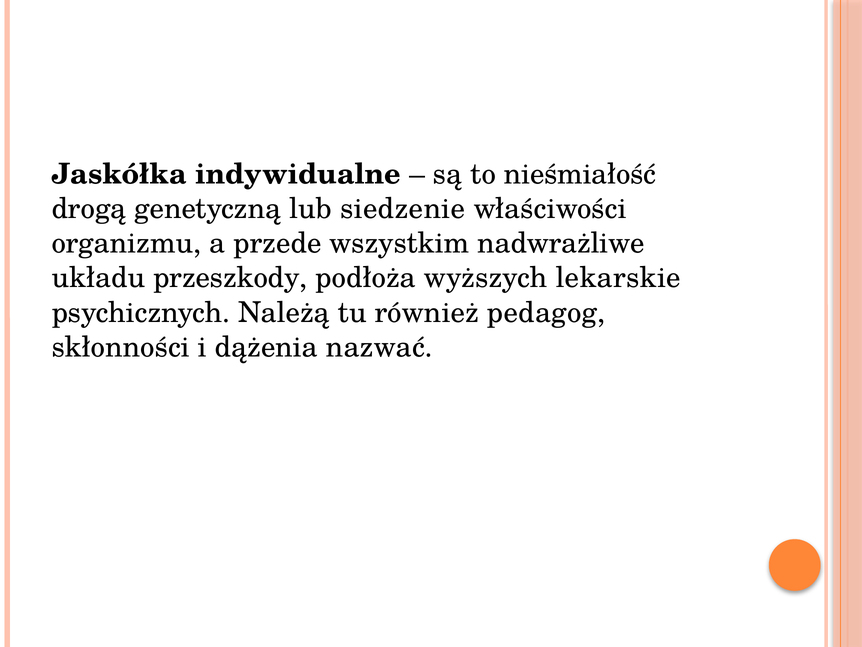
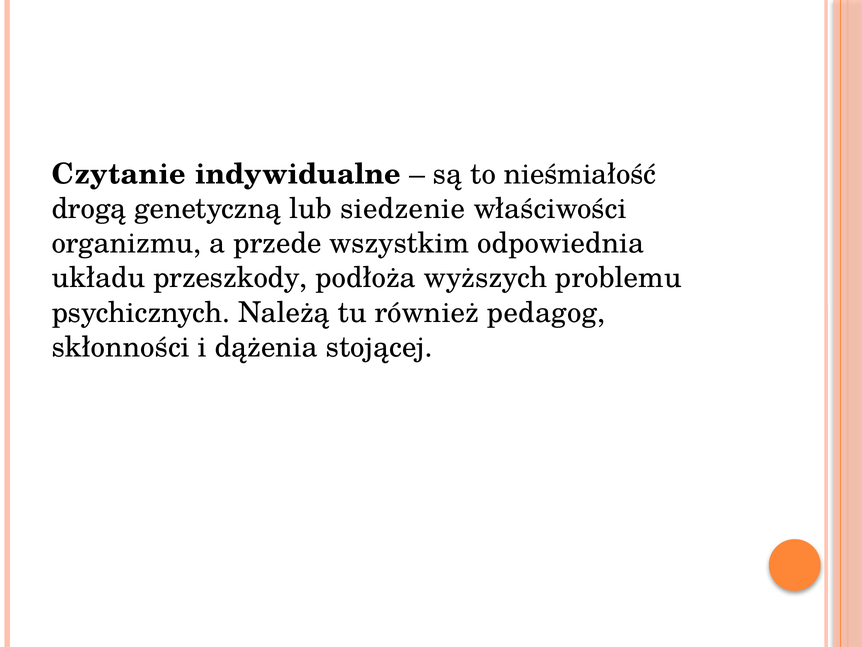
Jaskółka: Jaskółka -> Czytanie (119, 174)
nadwrażliwe: nadwrażliwe -> odpowiednia (561, 243)
lekarskie: lekarskie -> problemu (618, 278)
nazwać: nazwać -> stojącej (379, 347)
